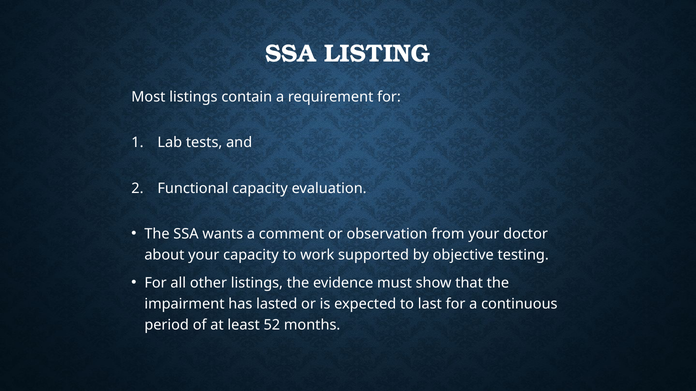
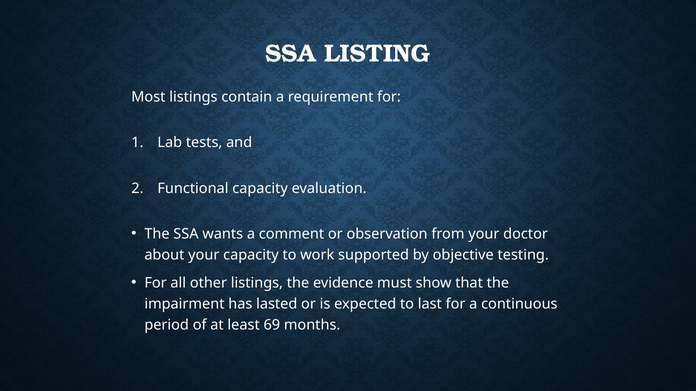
52: 52 -> 69 (272, 325)
